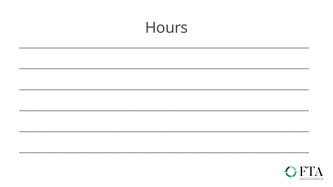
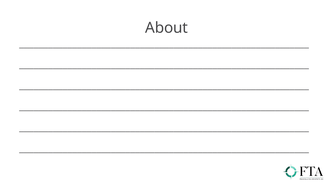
Hours: Hours -> About (167, 28)
